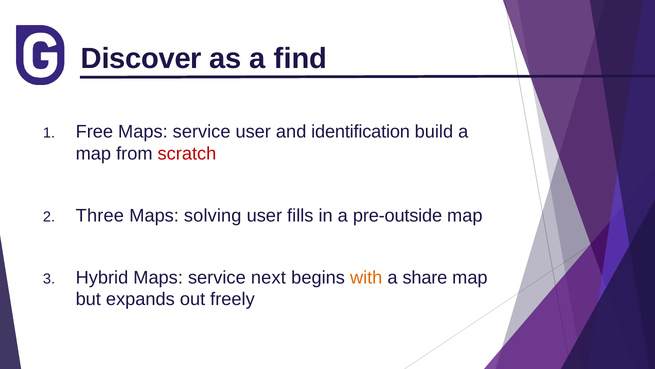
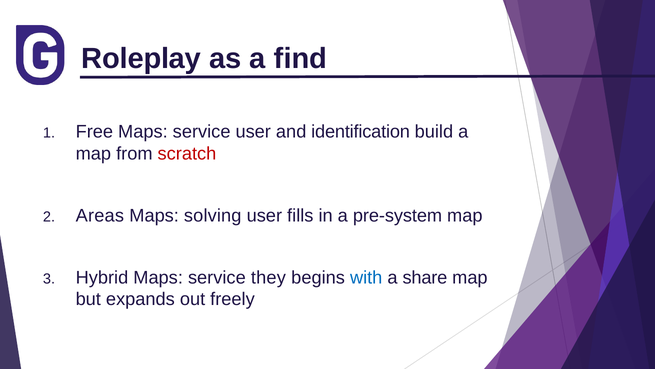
Discover: Discover -> Roleplay (141, 59)
Three: Three -> Areas (100, 215)
pre-outside: pre-outside -> pre-system (398, 215)
next: next -> they (268, 277)
with colour: orange -> blue (366, 277)
